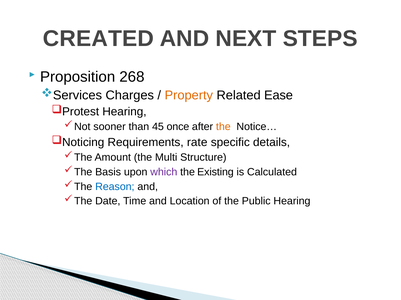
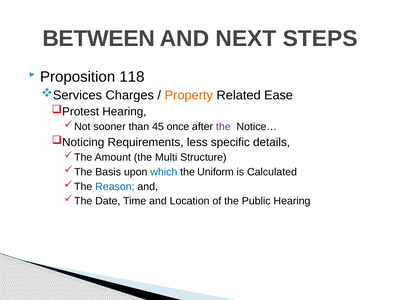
CREATED: CREATED -> BETWEEN (99, 39)
268: 268 -> 118 (132, 77)
the colour: orange -> purple (223, 127)
rate: rate -> less (197, 143)
which colour: purple -> blue (164, 172)
Existing: Existing -> Uniform (215, 172)
